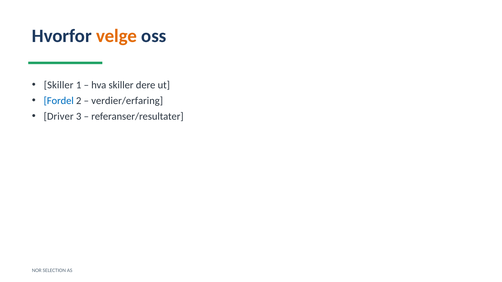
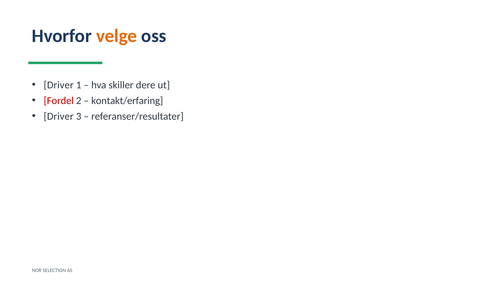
Skiller: Skiller -> Driver (59, 85)
Fordel colour: blue -> red (59, 101)
verdier/erfaring: verdier/erfaring -> kontakt/erfaring (127, 101)
